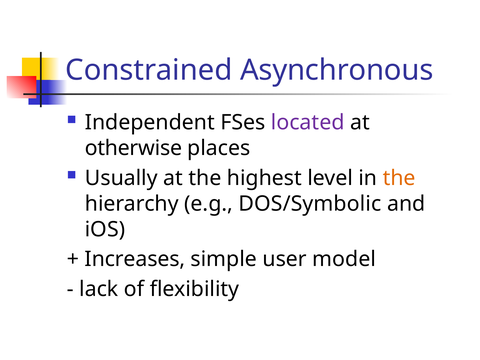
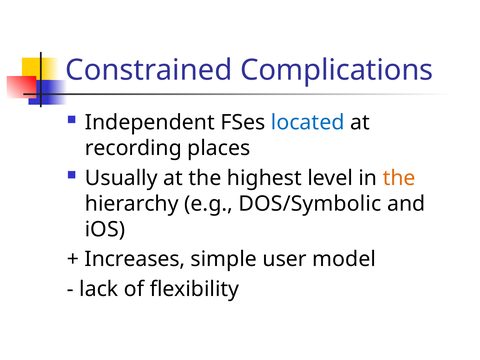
Asynchronous: Asynchronous -> Complications (337, 70)
located colour: purple -> blue (308, 123)
otherwise: otherwise -> recording (133, 148)
